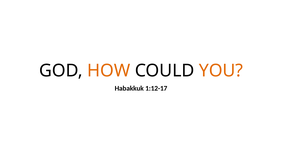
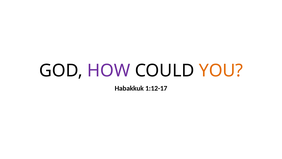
HOW colour: orange -> purple (109, 70)
